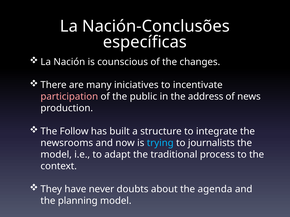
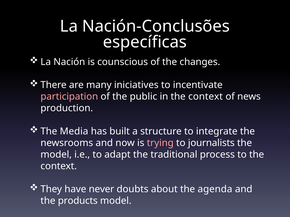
in the address: address -> context (206, 97)
Follow: Follow -> Media (74, 132)
trying colour: light blue -> pink (160, 143)
planning: planning -> products (78, 201)
